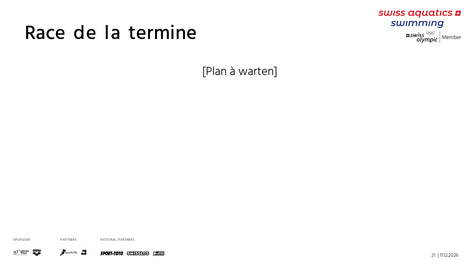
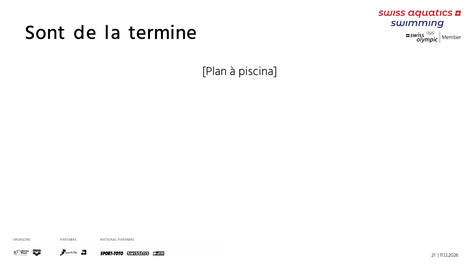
Race: Race -> Sont (45, 33)
warten: warten -> piscina (258, 71)
